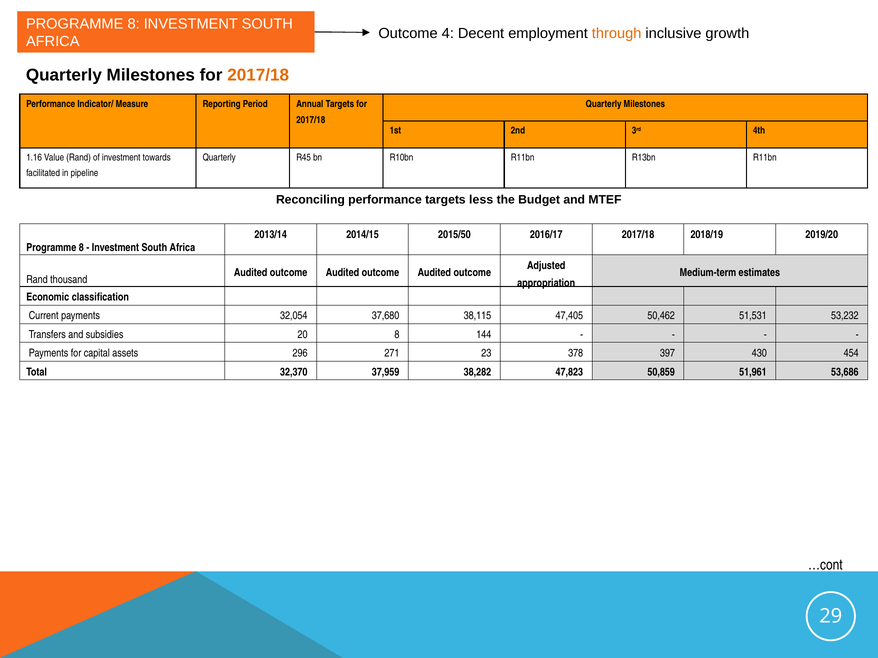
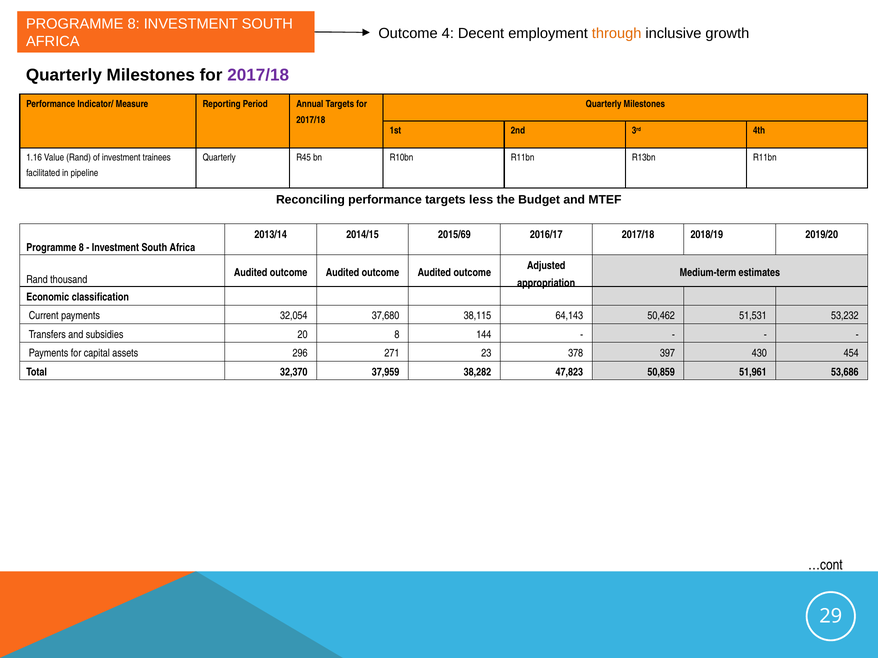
2017/18 colour: orange -> purple (258, 75)
towards: towards -> trainees (157, 157)
2015/50: 2015/50 -> 2015/69 (454, 235)
47,405: 47,405 -> 64,143 (569, 316)
